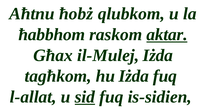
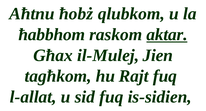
il-Mulej Iżda: Iżda -> Jien (158, 55)
hu Iżda: Iżda -> Rajt (134, 76)
sid underline: present -> none (85, 97)
